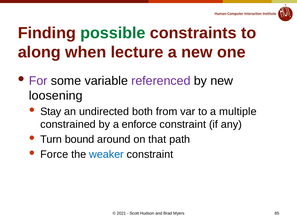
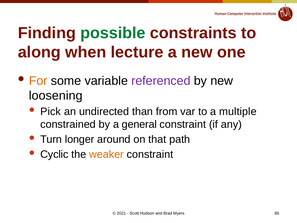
For colour: purple -> orange (38, 81)
Stay: Stay -> Pick (51, 111)
both: both -> than (143, 111)
enforce: enforce -> general (139, 124)
bound: bound -> longer (80, 139)
Force: Force -> Cyclic (54, 154)
weaker colour: blue -> orange (106, 154)
